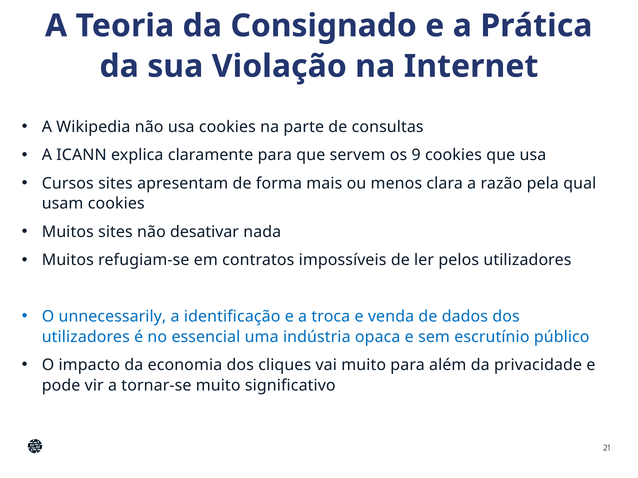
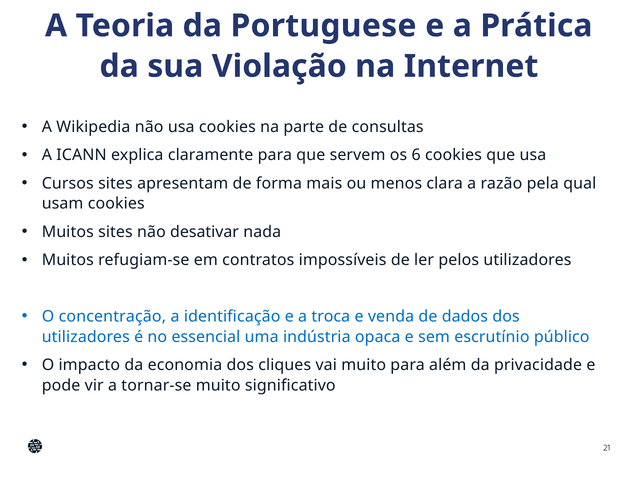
Consignado: Consignado -> Portuguese (323, 26)
9: 9 -> 6 (416, 155)
unnecessarily: unnecessarily -> concentração (112, 317)
